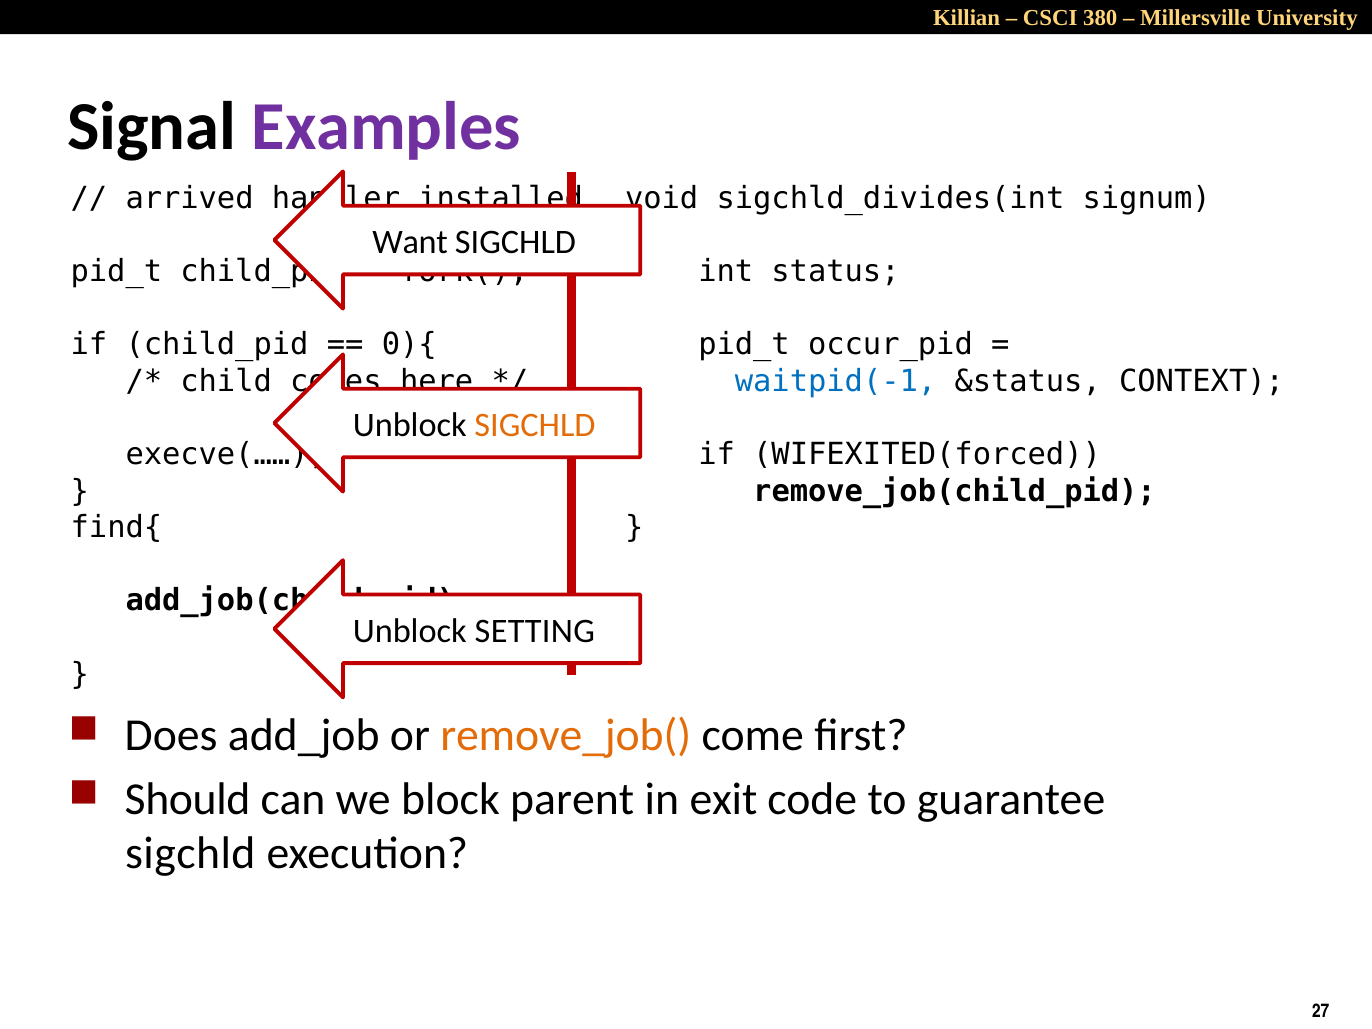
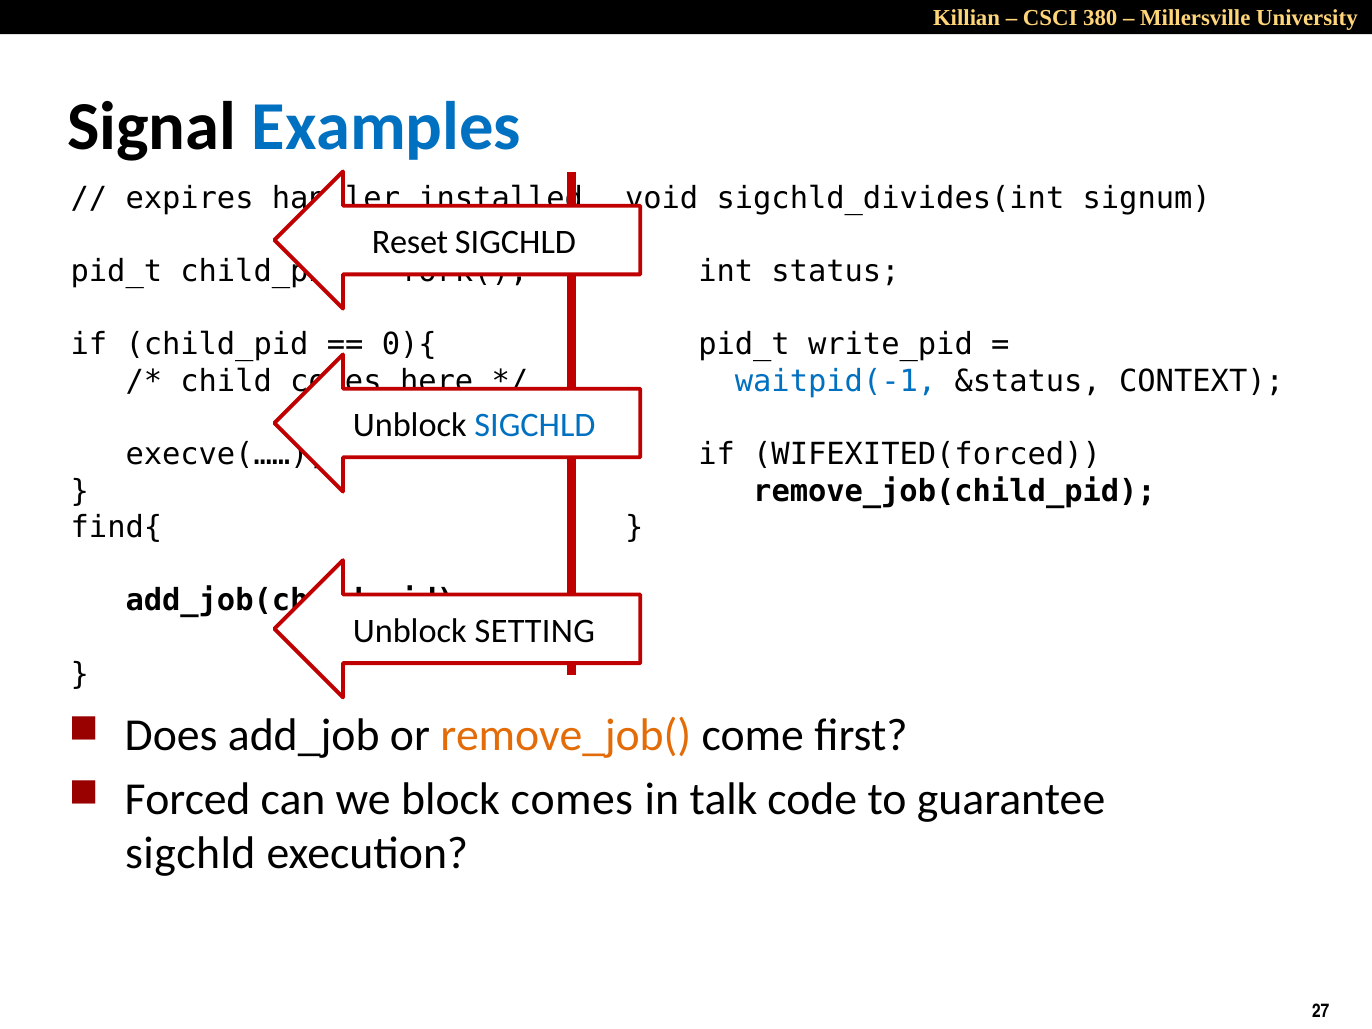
Examples colour: purple -> blue (386, 127)
arrived: arrived -> expires (190, 199)
Want: Want -> Reset (410, 242)
occur_pid: occur_pid -> write_pid (890, 345)
SIGCHLD colour: orange -> blue (535, 425)
Should: Should -> Forced (188, 799)
block parent: parent -> comes (572, 799)
exit: exit -> talk (723, 799)
